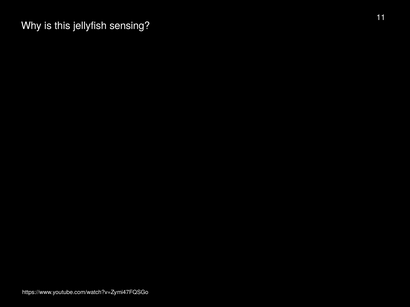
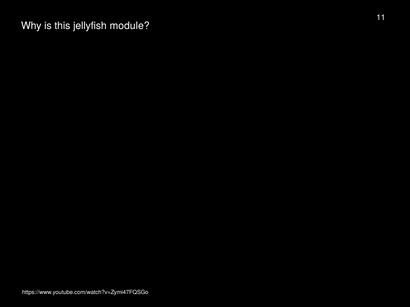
sensing: sensing -> module (130, 26)
